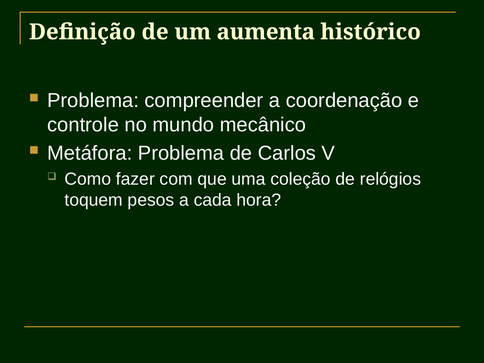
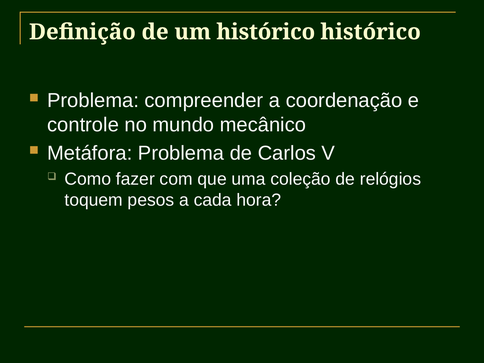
um aumenta: aumenta -> histórico (266, 32)
